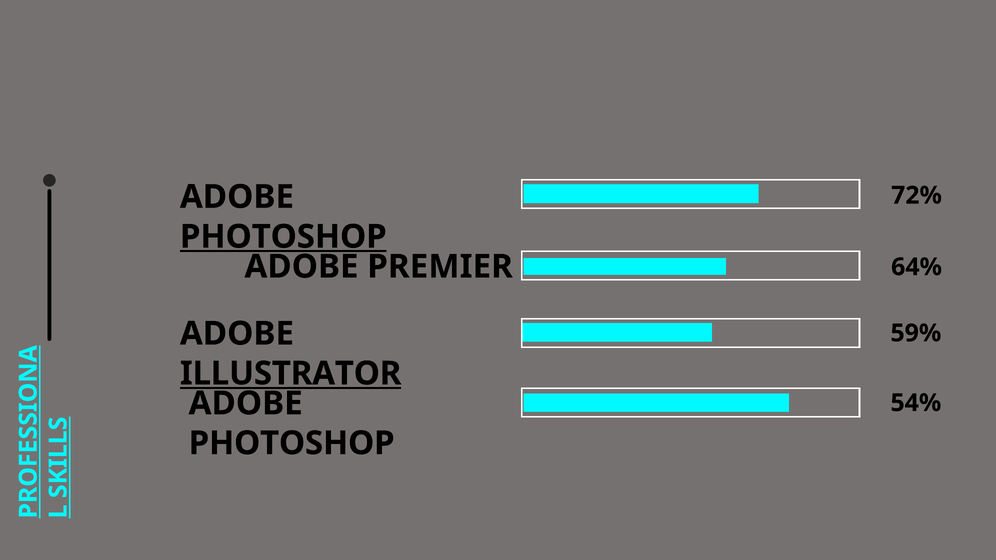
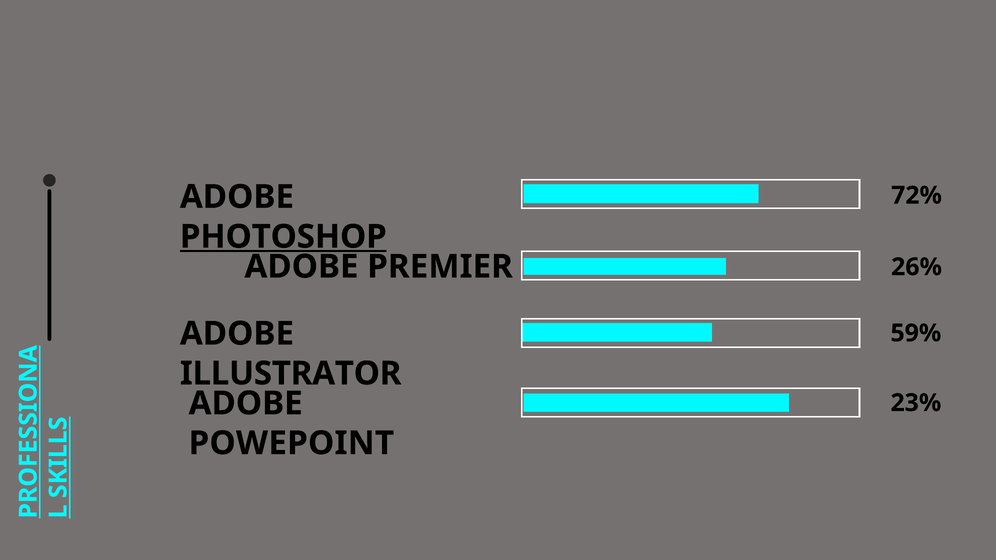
64%: 64% -> 26% (917, 267)
ILLUSTRATOR underline: present -> none (291, 374)
54%: 54% -> 23% (916, 403)
PHOTOSHOP: PHOTOSHOP -> POWEPOINT (291, 443)
